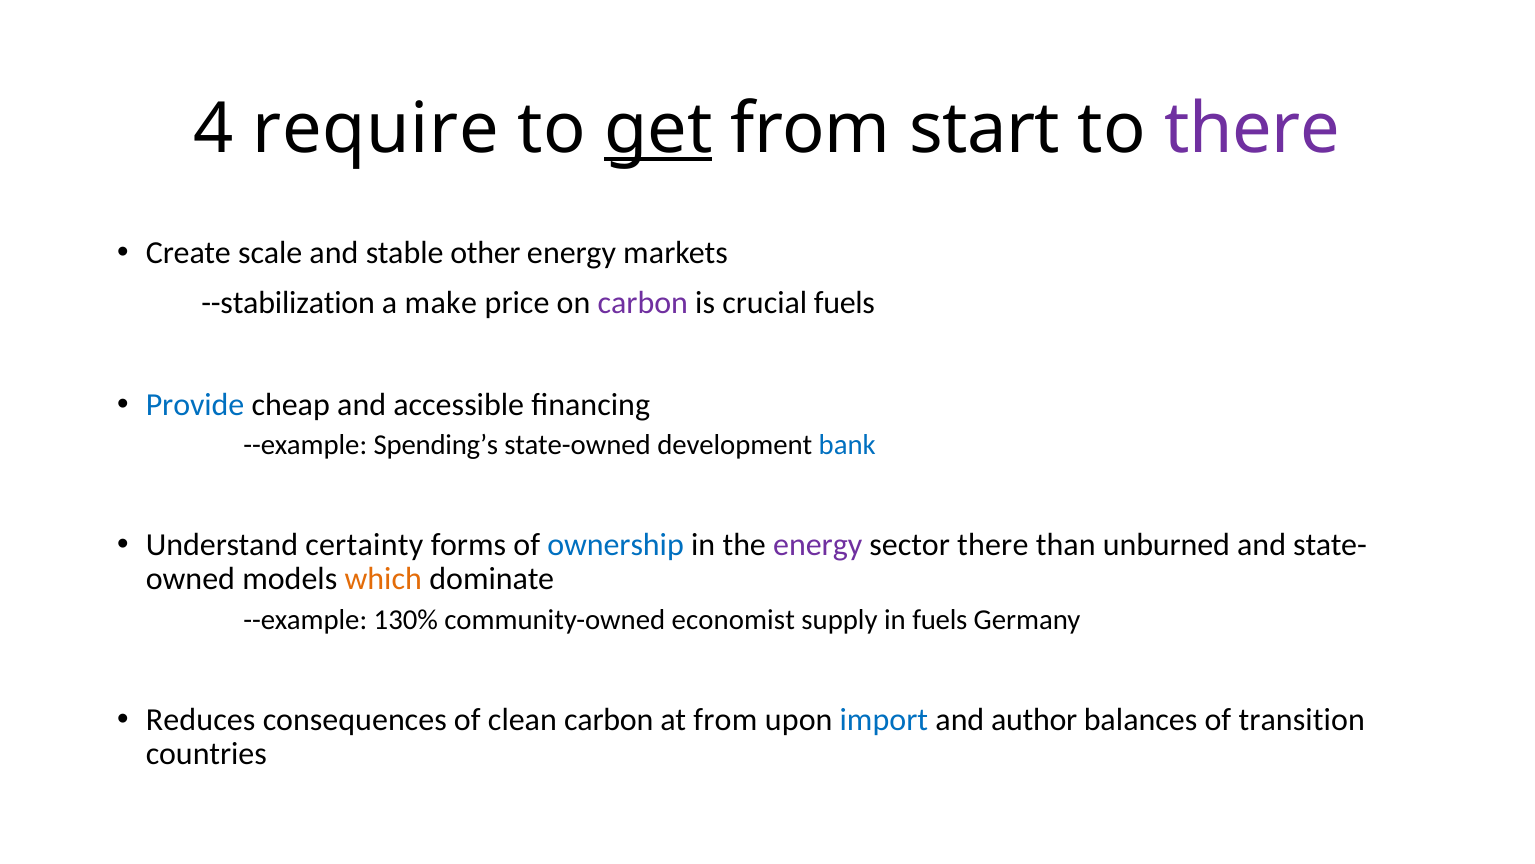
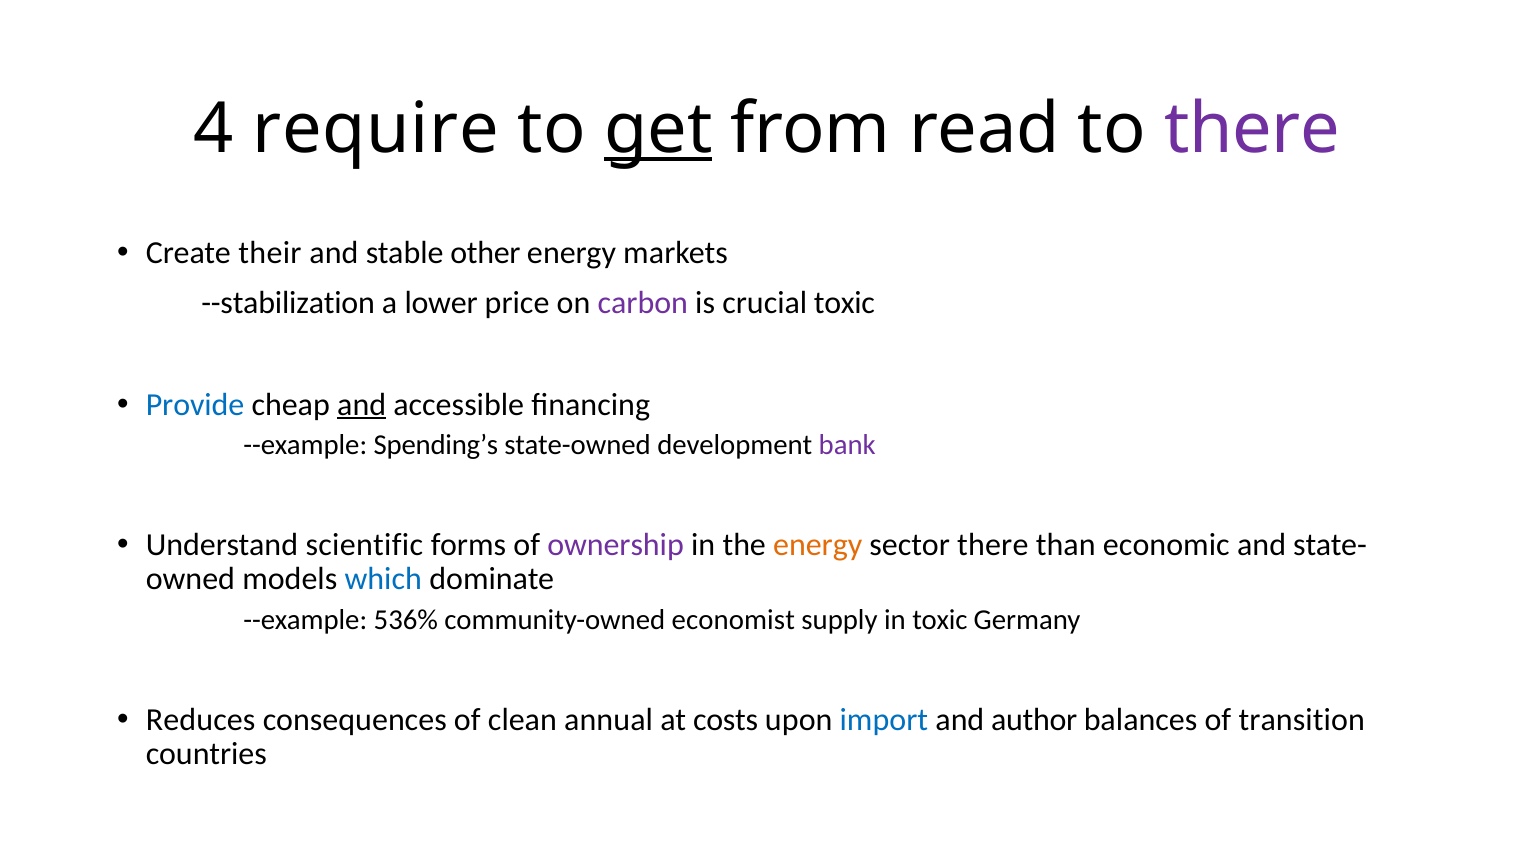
start: start -> read (984, 129)
scale: scale -> their (270, 253)
make: make -> lower (441, 303)
crucial fuels: fuels -> toxic (844, 303)
and underline: none -> present (362, 404)
bank colour: blue -> purple (847, 445)
certainty: certainty -> scientific (364, 544)
ownership colour: blue -> purple (616, 544)
energy colour: purple -> orange (818, 544)
unburned: unburned -> economic (1166, 544)
which colour: orange -> blue (383, 579)
130%: 130% -> 536% (406, 620)
in fuels: fuels -> toxic (940, 620)
clean carbon: carbon -> annual (609, 719)
at from: from -> costs (726, 719)
